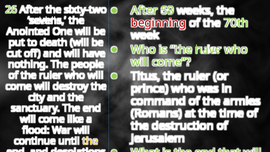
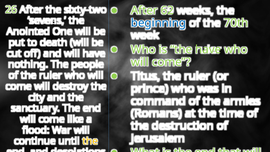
58: 58 -> 62 (167, 10)
middle: middle -> causes (47, 21)
beginning colour: red -> blue (159, 23)
